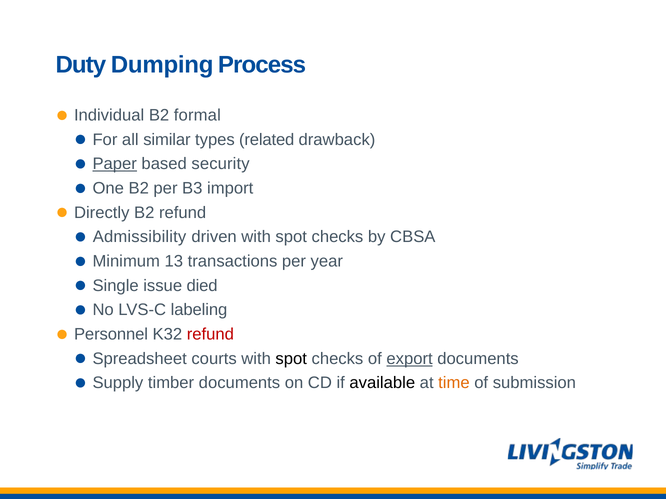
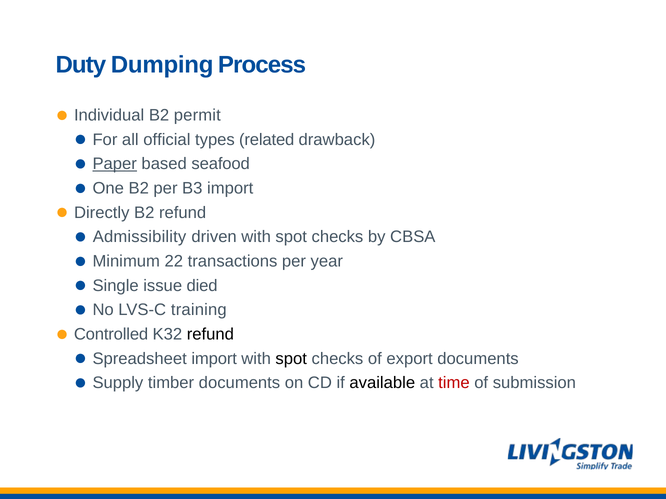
formal: formal -> permit (197, 115)
similar: similar -> official (167, 140)
security: security -> seafood (221, 164)
13: 13 -> 22 (174, 262)
labeling: labeling -> training (199, 310)
Personnel: Personnel -> Controlled (111, 335)
refund colour: red -> black (210, 335)
Spreadsheet courts: courts -> import (214, 359)
export underline: present -> none (410, 359)
time colour: orange -> red (454, 383)
